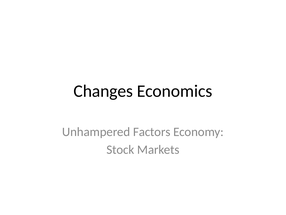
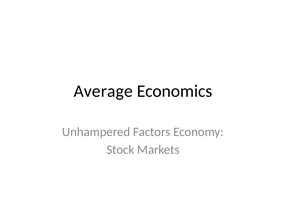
Changes: Changes -> Average (103, 91)
